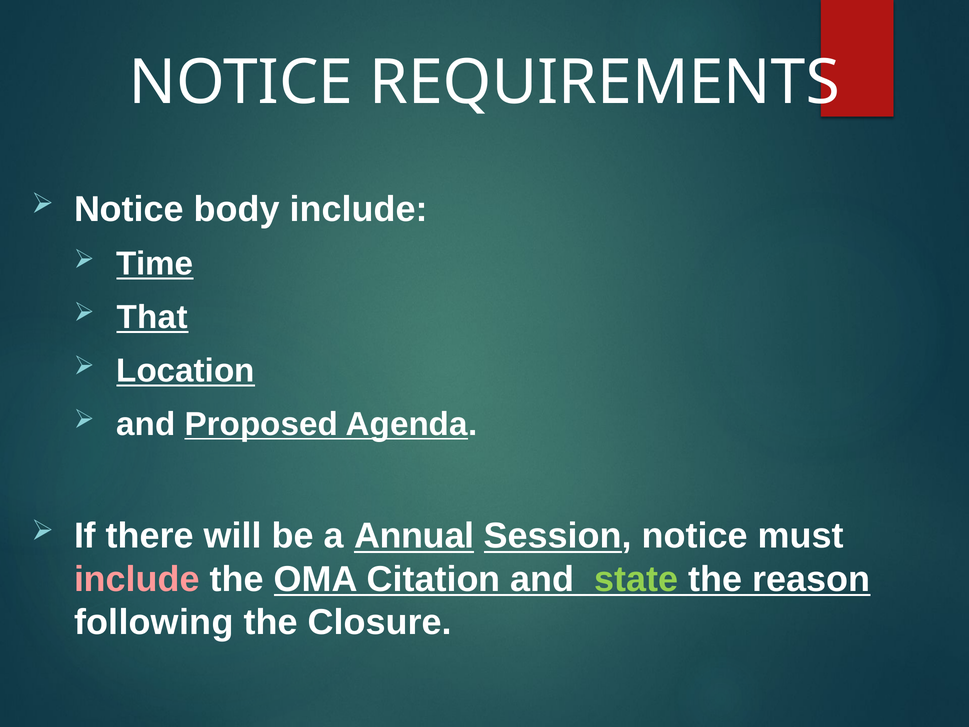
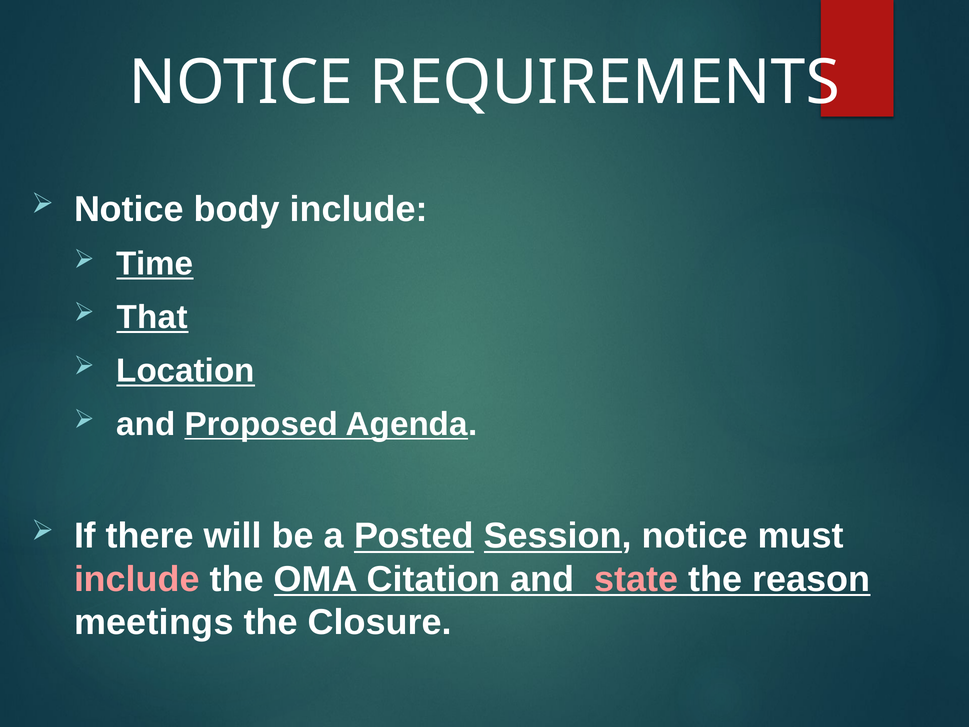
Annual: Annual -> Posted (414, 536)
state colour: light green -> pink (636, 579)
following: following -> meetings (154, 622)
